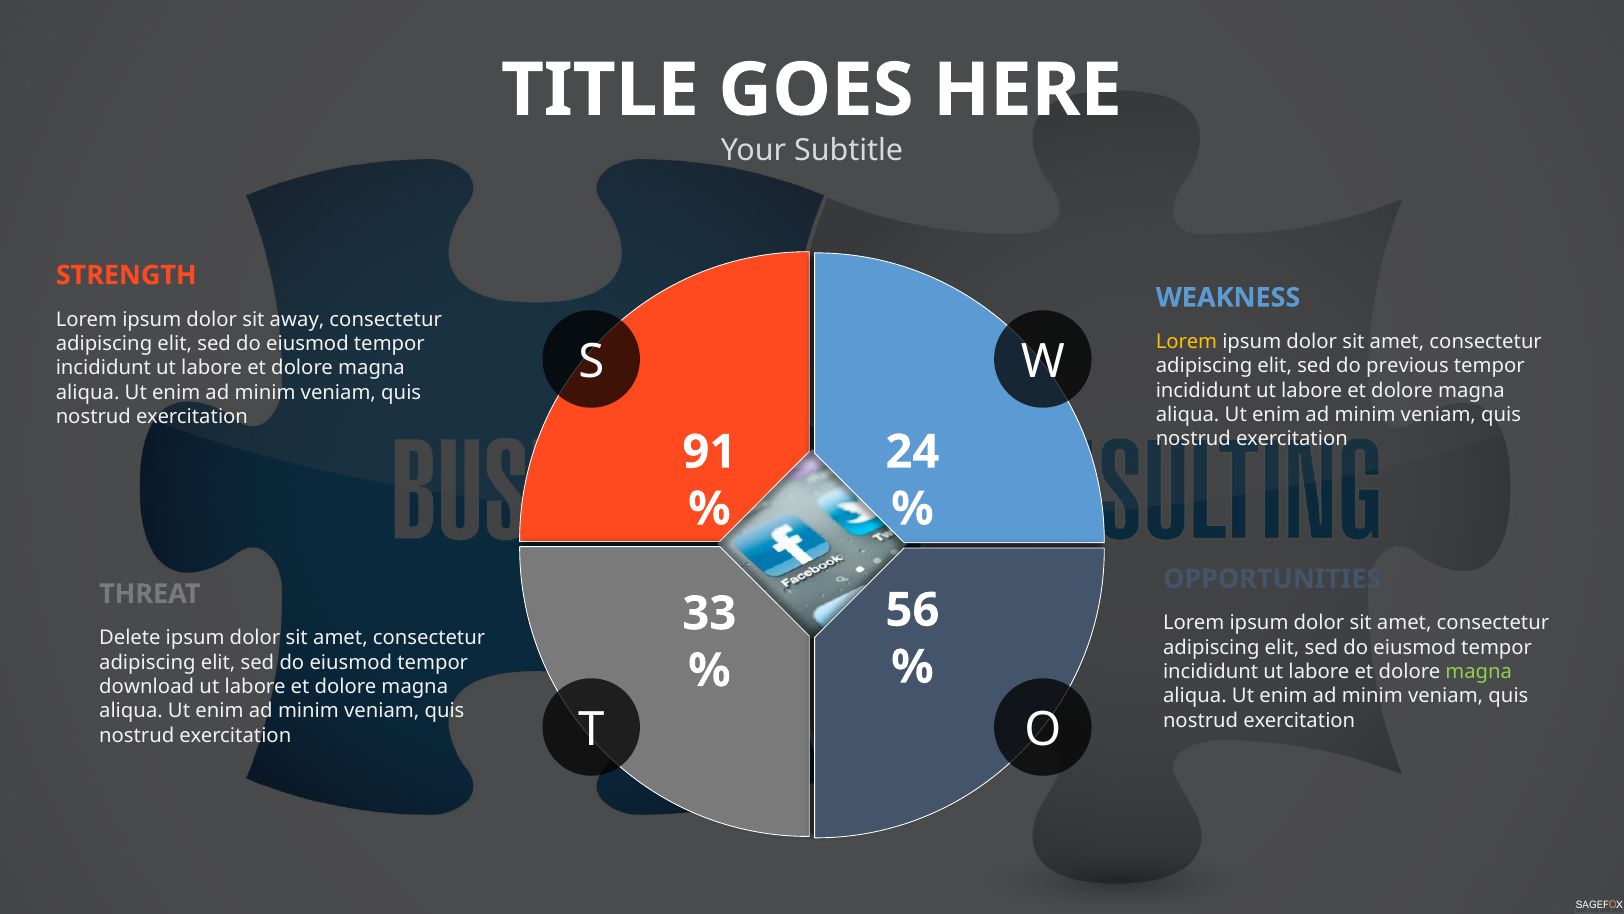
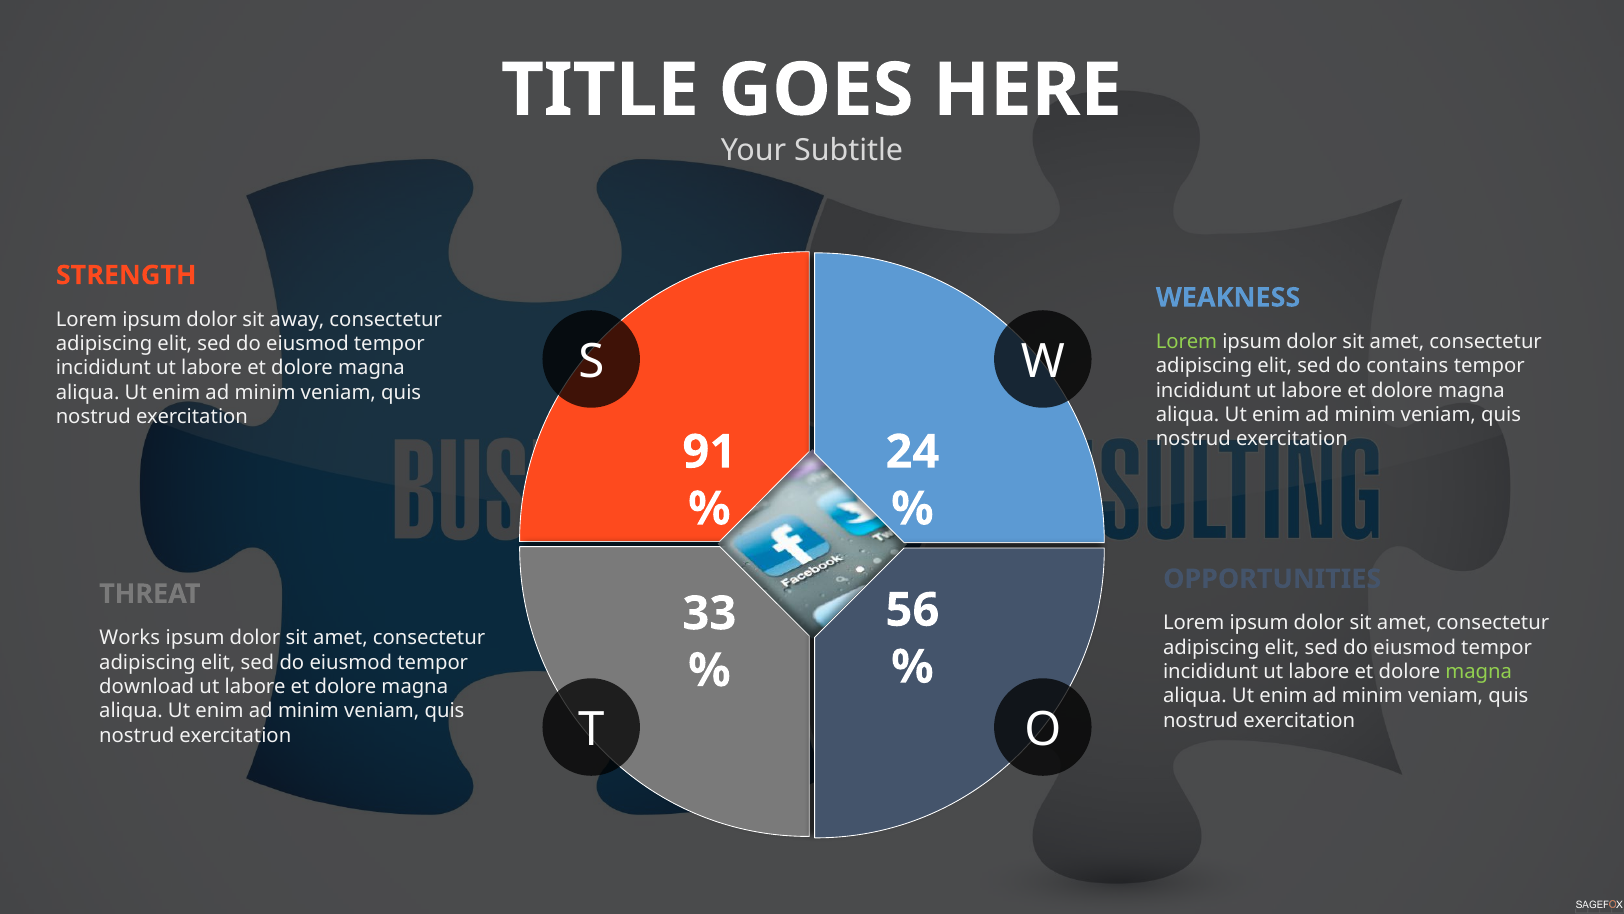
Lorem colour: yellow -> light green (1186, 342)
previous: previous -> contains (1407, 366)
Delete: Delete -> Works (130, 638)
